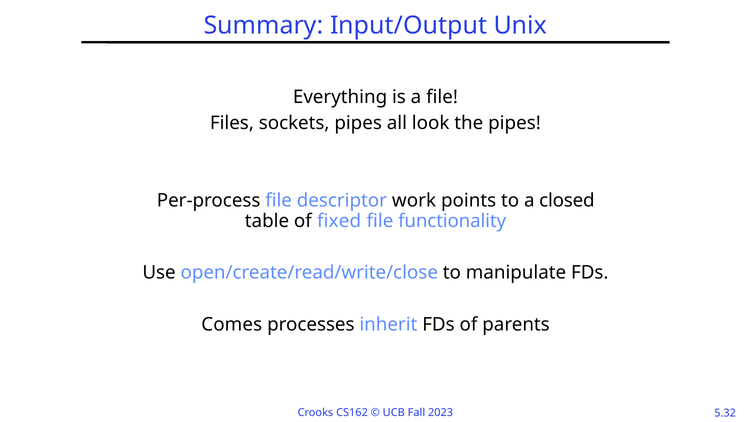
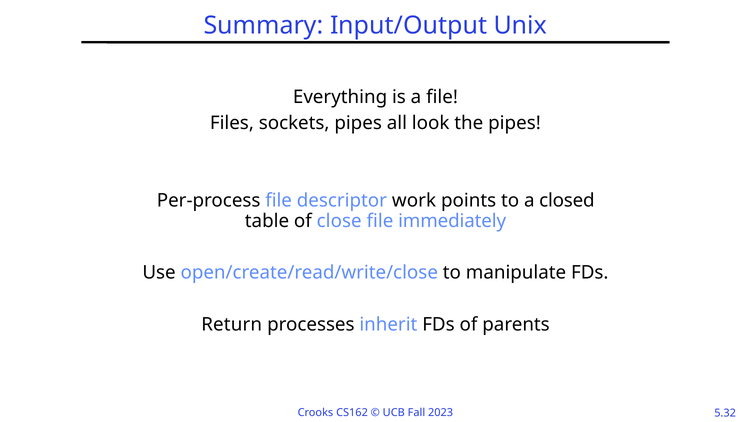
fixed: fixed -> close (339, 221)
functionality: functionality -> immediately (452, 221)
Comes: Comes -> Return (232, 325)
